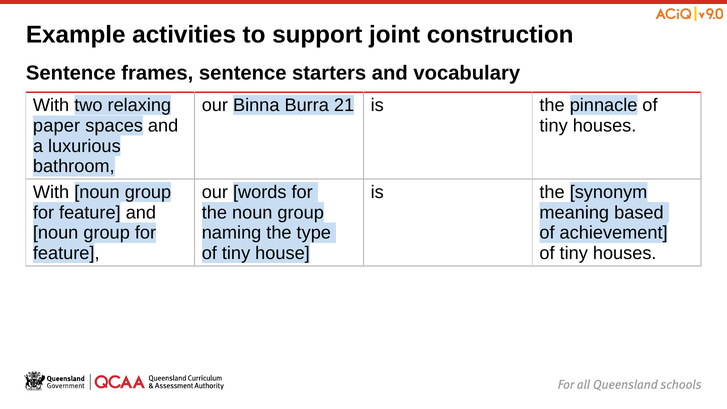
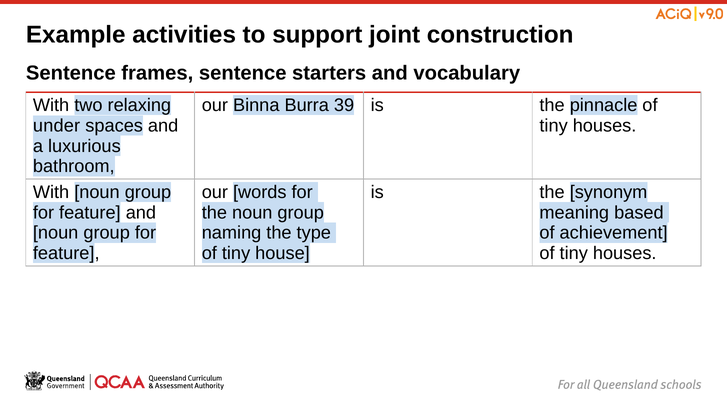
21: 21 -> 39 (344, 105)
paper: paper -> under (57, 126)
